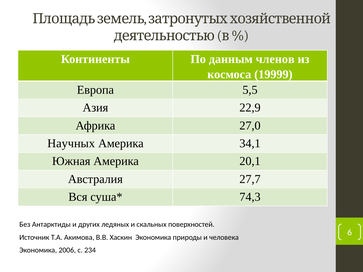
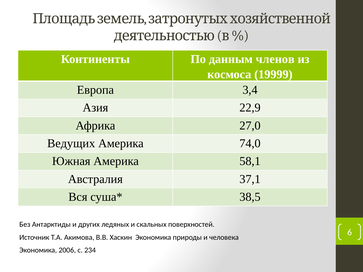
5,5: 5,5 -> 3,4 (250, 90)
Научных: Научных -> Ведущих (71, 143)
34,1: 34,1 -> 74,0 (250, 143)
20,1: 20,1 -> 58,1 (250, 161)
27,7: 27,7 -> 37,1 (250, 179)
74,3: 74,3 -> 38,5 (250, 197)
